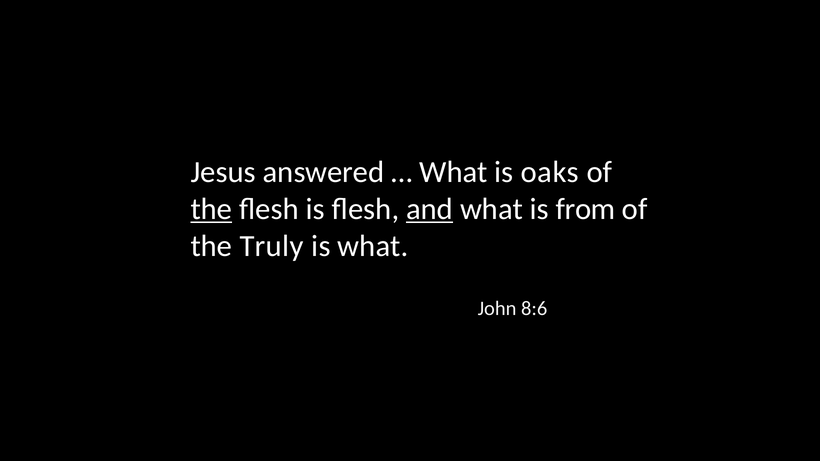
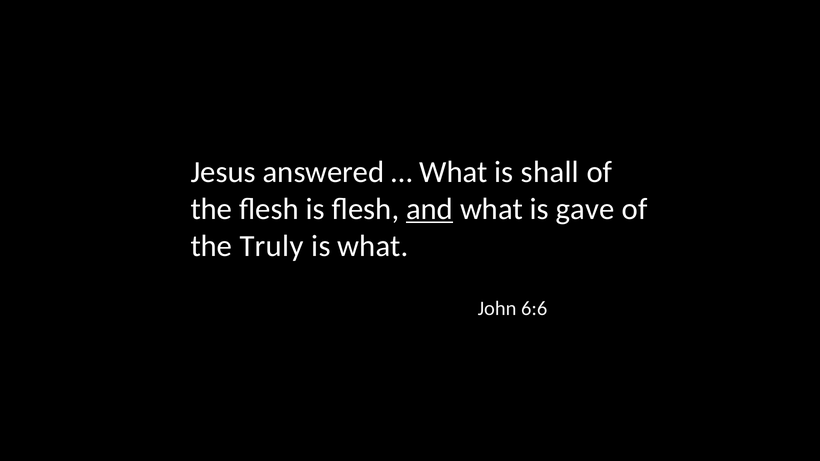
oaks: oaks -> shall (550, 172)
the underline: present -> none (211, 209)
from: from -> gave (585, 209)
8:6: 8:6 -> 6:6 (534, 309)
